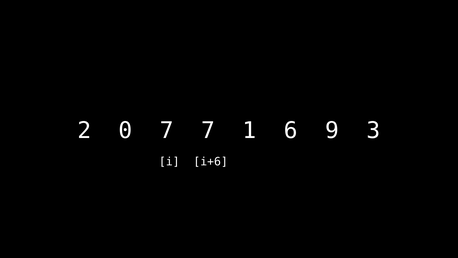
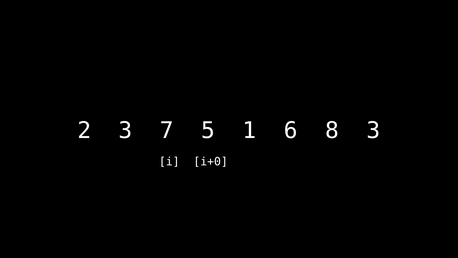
2 0: 0 -> 3 (126, 130)
7 7: 7 -> 5 (208, 130)
9: 9 -> 8 (332, 130)
i+6: i+6 -> i+0 (211, 162)
